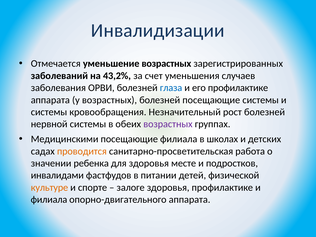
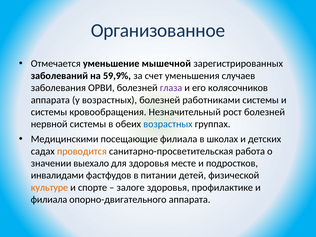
Инвалидизации: Инвалидизации -> Организованное (158, 31)
уменьшение возрастных: возрастных -> мышечной (166, 64)
43,2%: 43,2% -> 59,9% (117, 76)
глаза colour: blue -> purple (171, 88)
его профилактике: профилактике -> колясочников (238, 88)
болезней посещающие: посещающие -> работниками (211, 100)
возрастных colour: purple -> blue (168, 124)
ребенка: ребенка -> выехало (91, 163)
